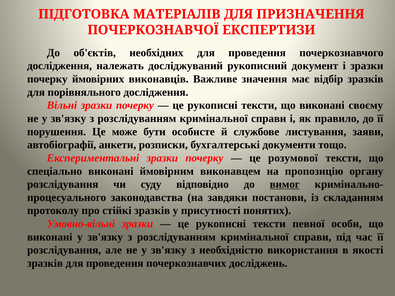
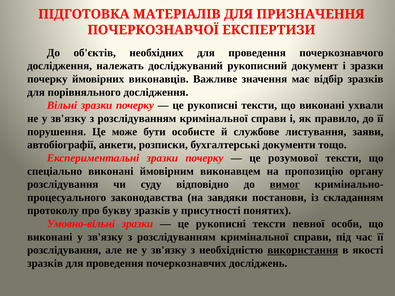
своєму: своєму -> ухвали (366, 105)
стійкі: стійкі -> букву (117, 211)
використання underline: none -> present (303, 250)
